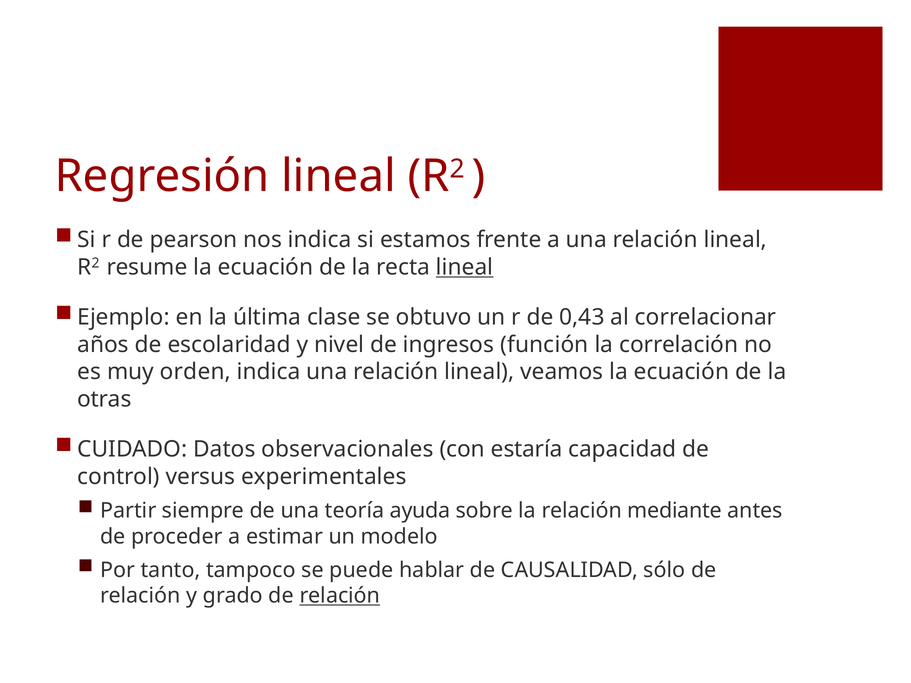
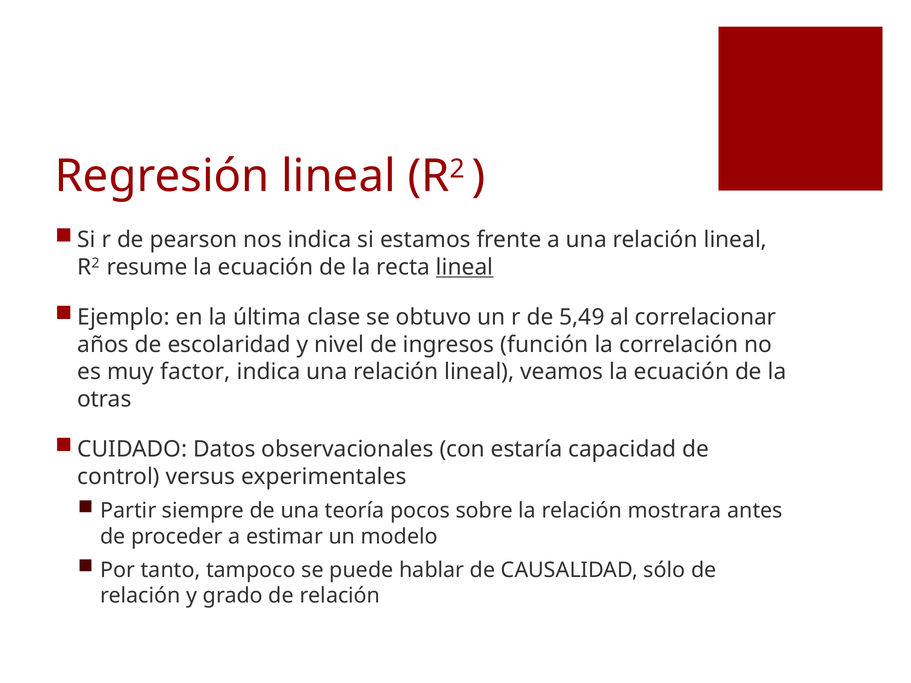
0,43: 0,43 -> 5,49 (582, 317)
orden: orden -> factor (195, 372)
ayuda: ayuda -> pocos (420, 511)
mediante: mediante -> mostrara (675, 511)
relación underline: present -> none (340, 596)
